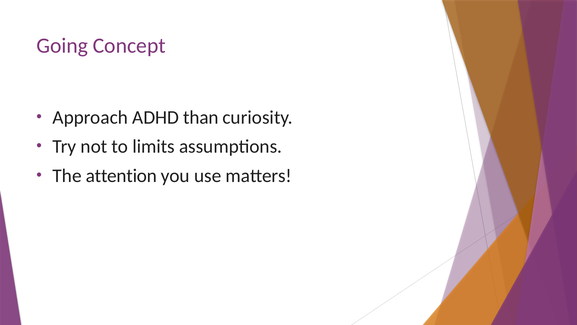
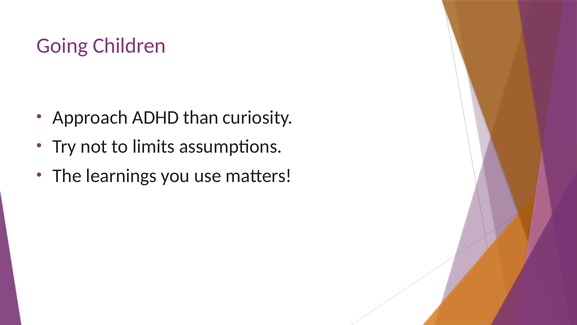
Concept: Concept -> Children (129, 46)
attention: attention -> learnings (121, 176)
